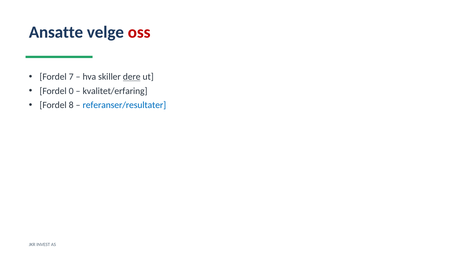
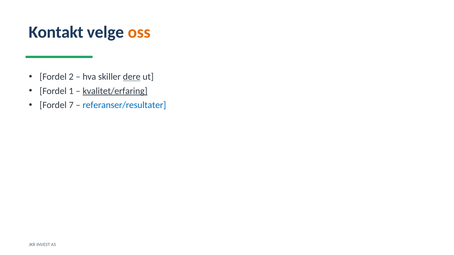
Ansatte: Ansatte -> Kontakt (56, 32)
oss colour: red -> orange (139, 32)
7: 7 -> 2 (71, 77)
0: 0 -> 1 (71, 91)
kvalitet/erfaring underline: none -> present (115, 91)
8: 8 -> 7 (71, 105)
